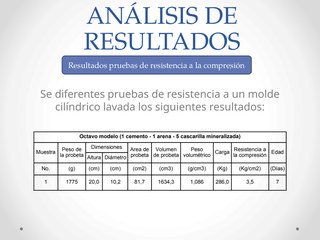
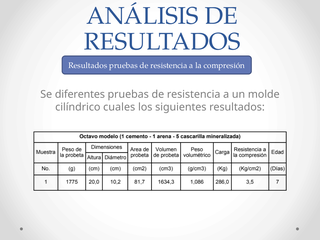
lavada: lavada -> cuales (119, 107)
